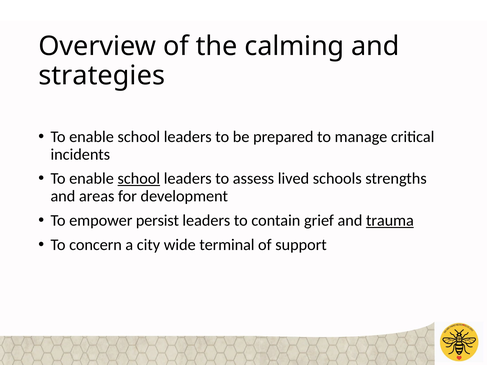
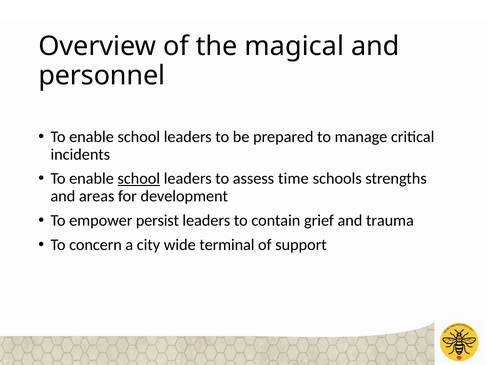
calming: calming -> magical (294, 46)
strategies: strategies -> personnel (102, 76)
lived: lived -> time (293, 179)
trauma underline: present -> none (390, 221)
